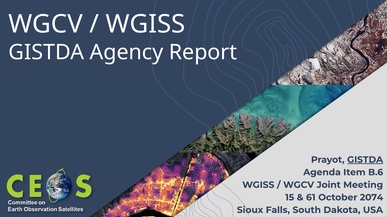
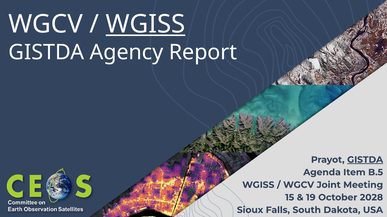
WGISS underline: none -> present (146, 24)
B.6: B.6 -> B.5 (376, 173)
61: 61 -> 19 (311, 198)
2074: 2074 -> 2028 (371, 198)
